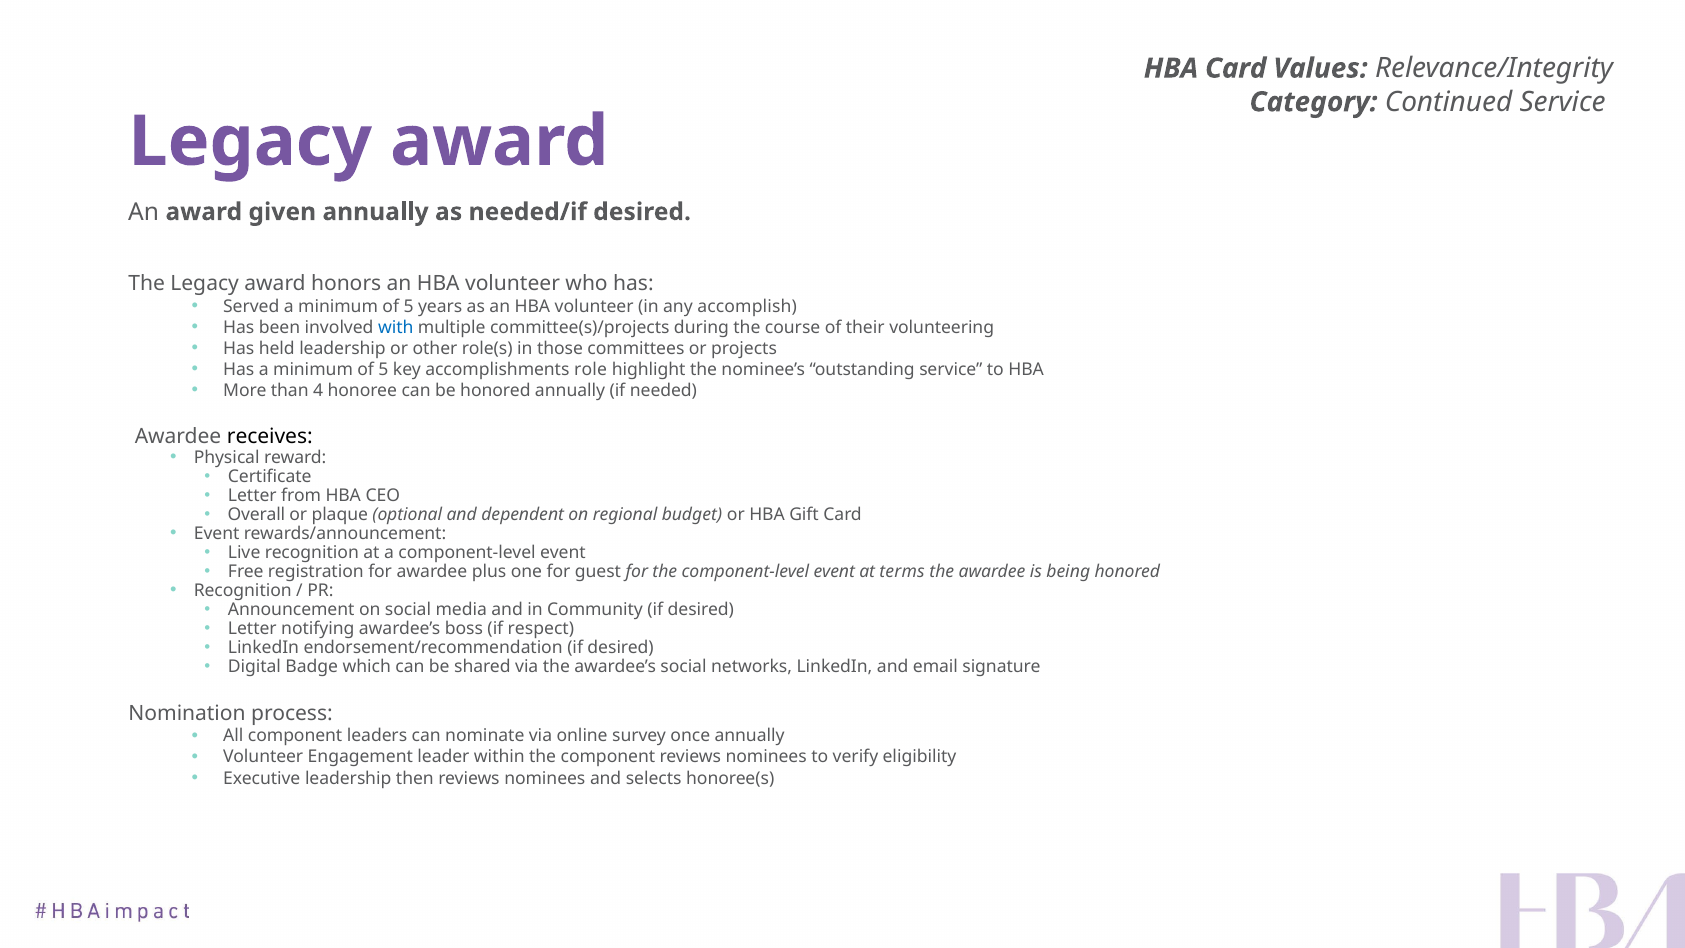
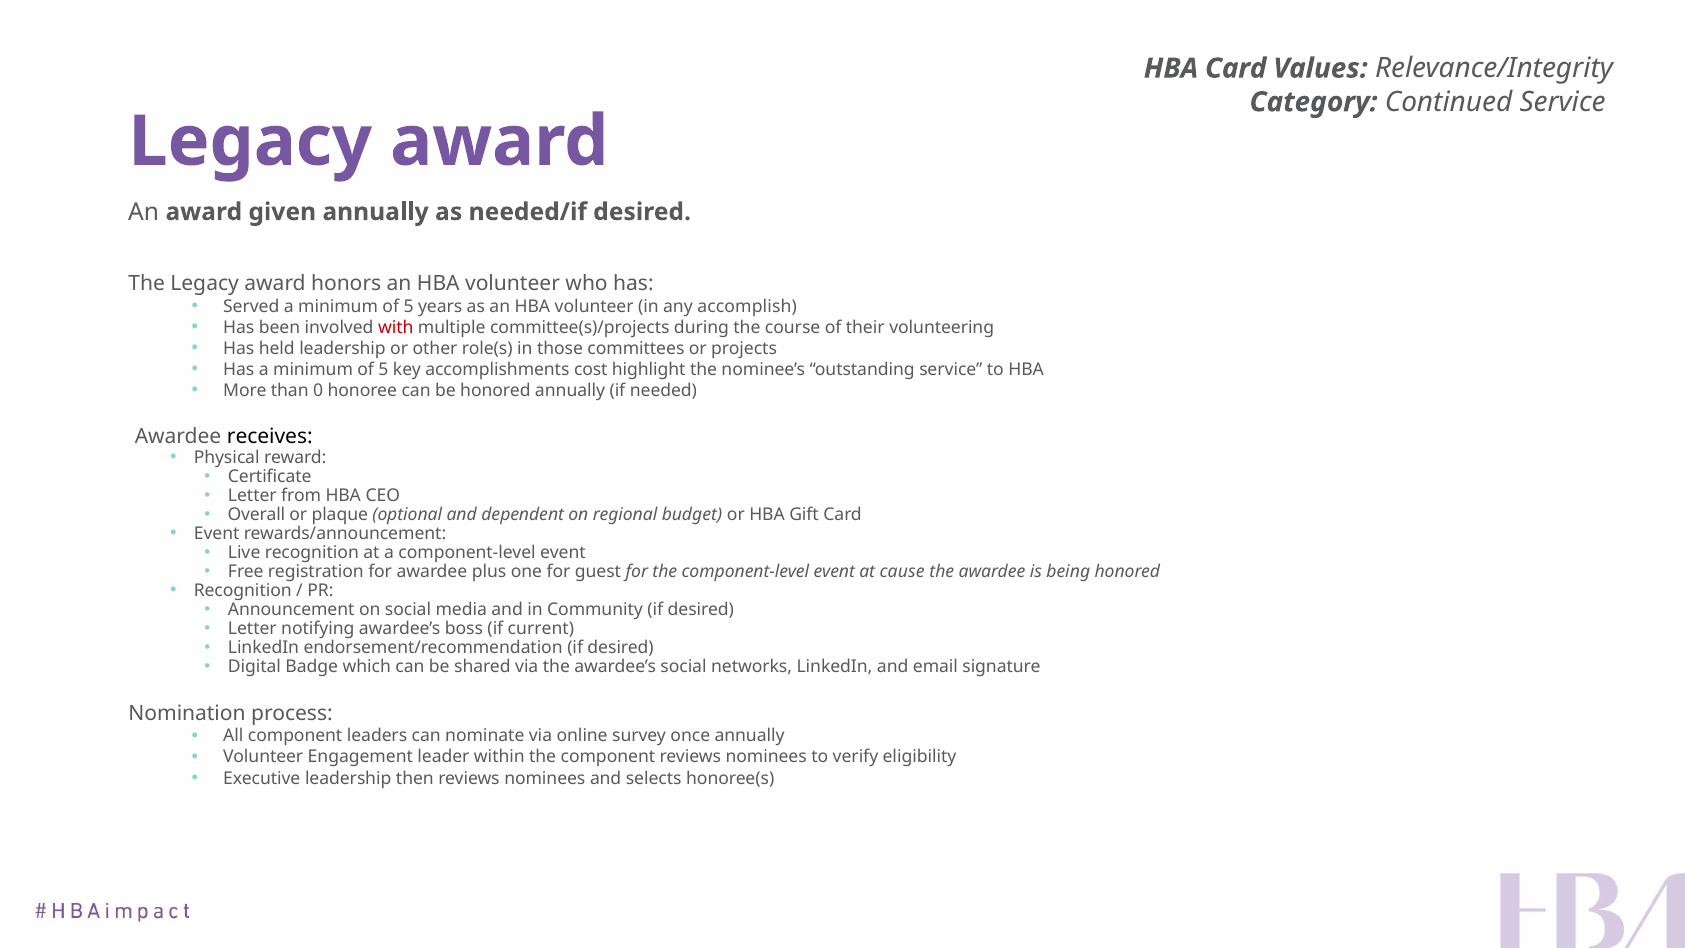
with colour: blue -> red (396, 327)
role: role -> cost (591, 370)
4: 4 -> 0 (318, 391)
terms: terms -> cause (902, 571)
respect: respect -> current (541, 628)
